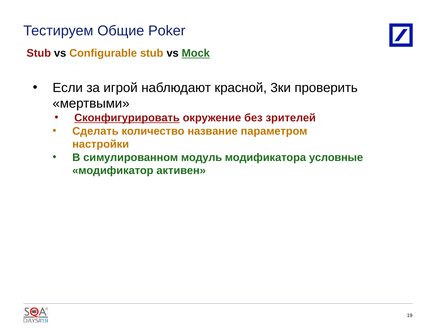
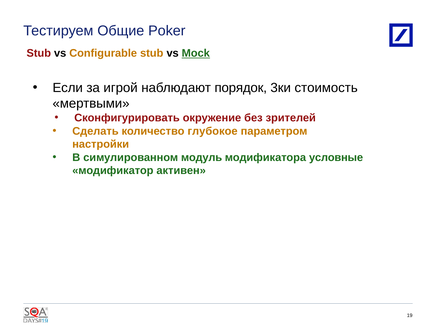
красной: красной -> порядок (241, 88)
проверить: проверить -> стоимость (326, 88)
Сконфигурировать underline: present -> none (127, 118)
название: название -> глубокое (213, 131)
